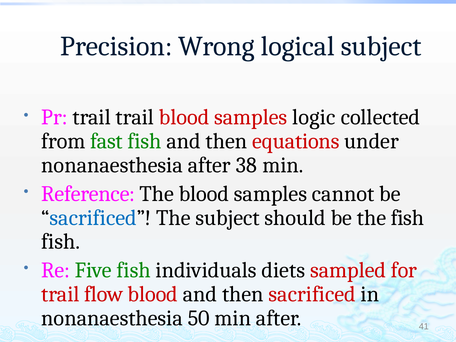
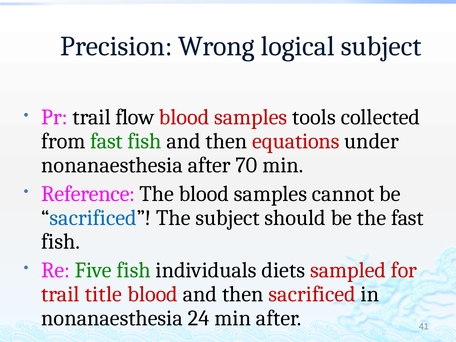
trail trail: trail -> flow (135, 117)
logic: logic -> tools (314, 117)
38: 38 -> 70 (247, 165)
the fish: fish -> fast (407, 218)
flow: flow -> title (103, 294)
50: 50 -> 24 (199, 318)
